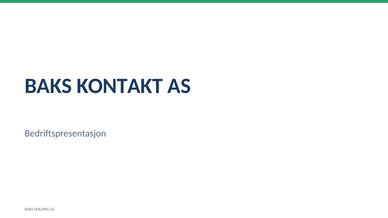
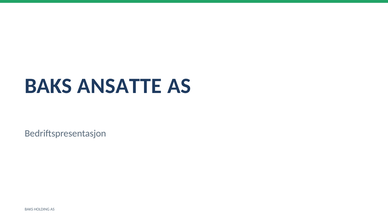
KONTAKT: KONTAKT -> ANSATTE (120, 86)
